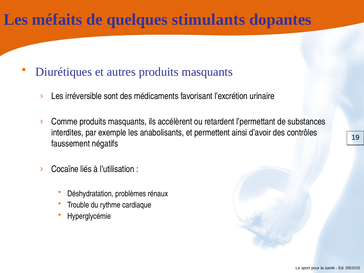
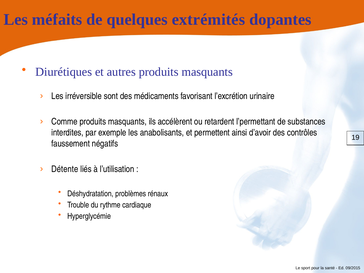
stimulants: stimulants -> extrémités (208, 20)
Cocaïne: Cocaïne -> Détente (65, 169)
